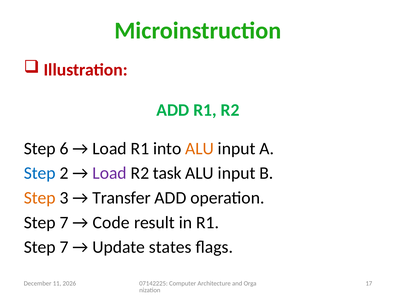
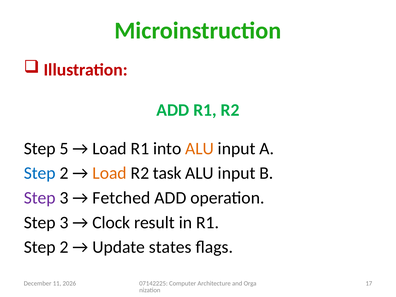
6: 6 -> 5 (64, 148)
Load colour: purple -> orange (110, 173)
Step colour: orange -> purple (40, 198)
Transfer: Transfer -> Fetched (121, 198)
7: 7 -> 3 (64, 222)
Code: Code -> Clock (111, 222)
7: 7 -> 2 (64, 247)
